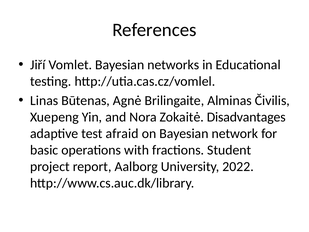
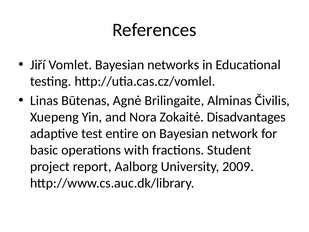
afraid: afraid -> entire (122, 134)
2022: 2022 -> 2009 (238, 166)
